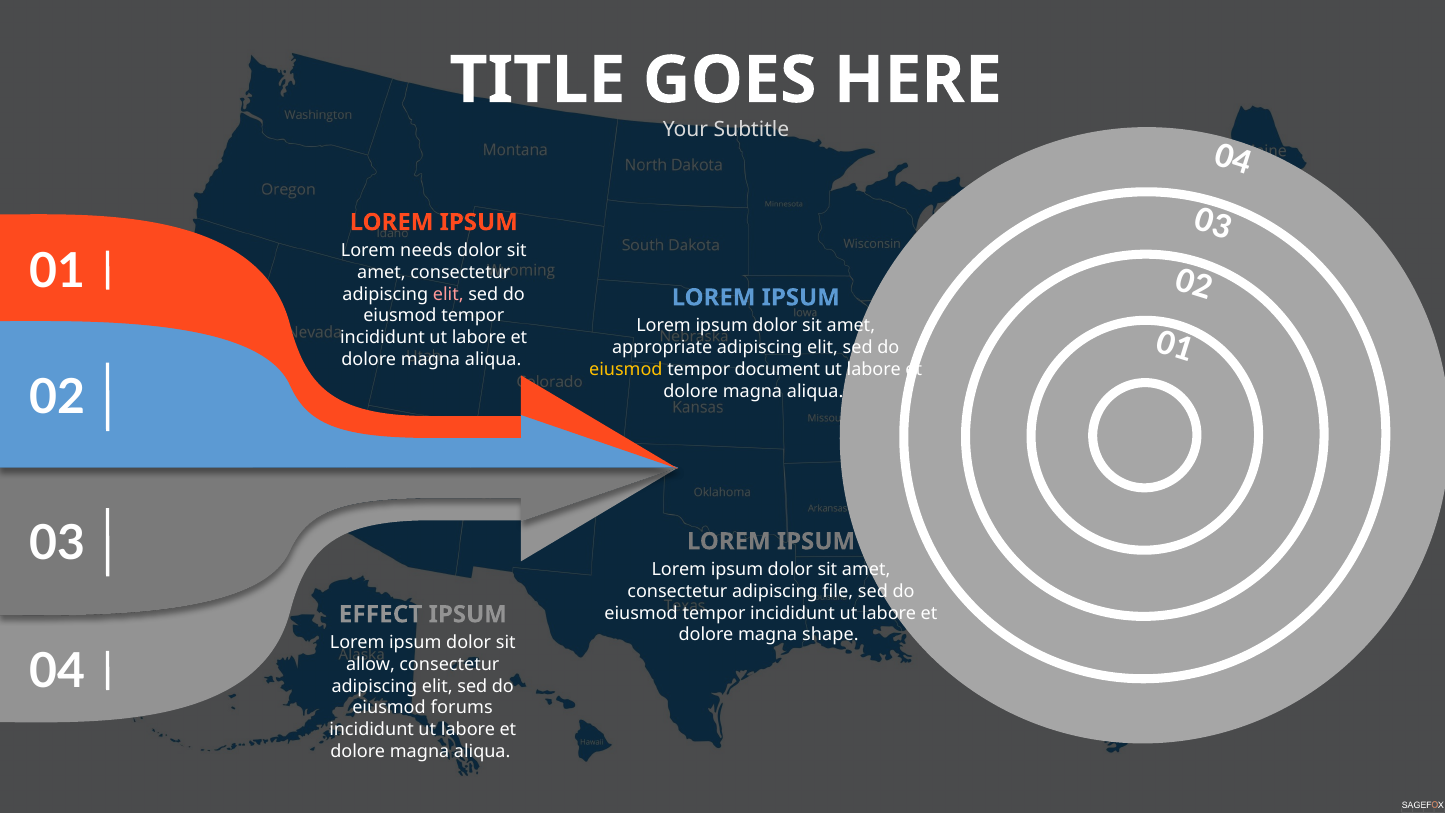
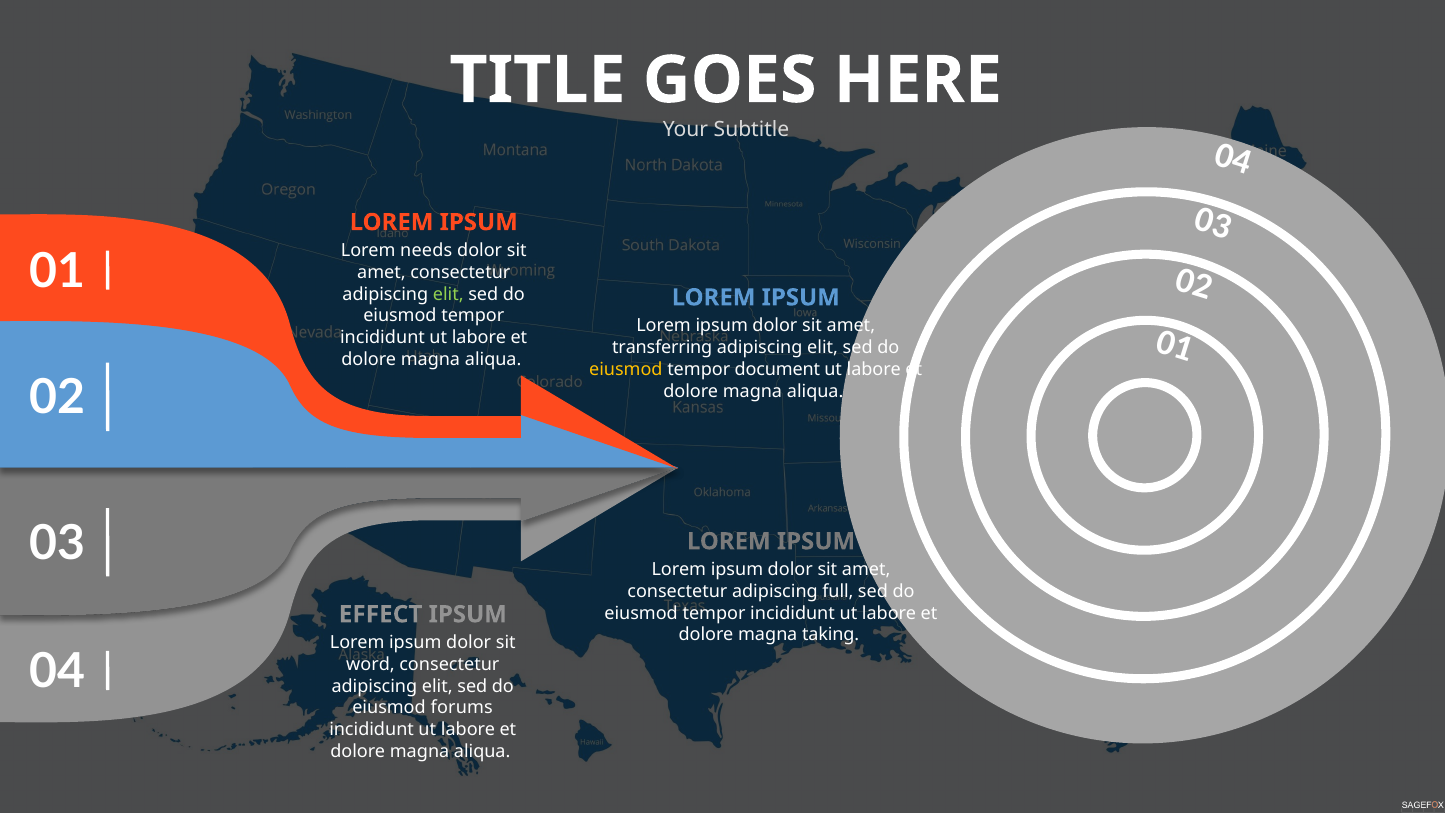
elit colour: pink -> light green (448, 294)
appropriate: appropriate -> transferring (662, 348)
file: file -> full (838, 591)
shape: shape -> taking (831, 635)
allow: allow -> word (370, 664)
